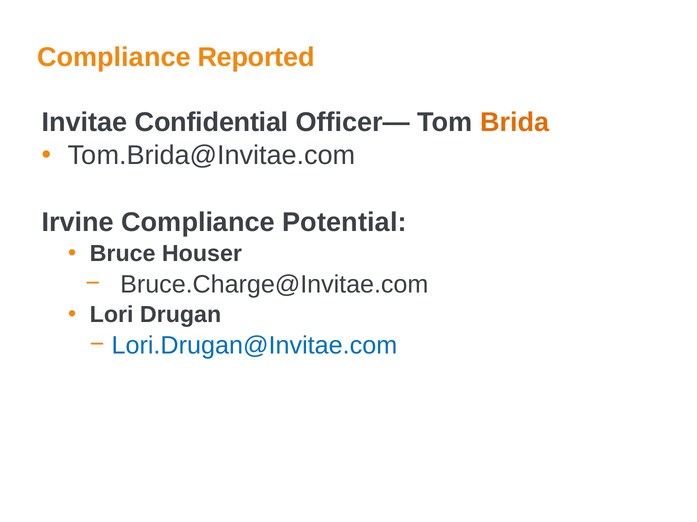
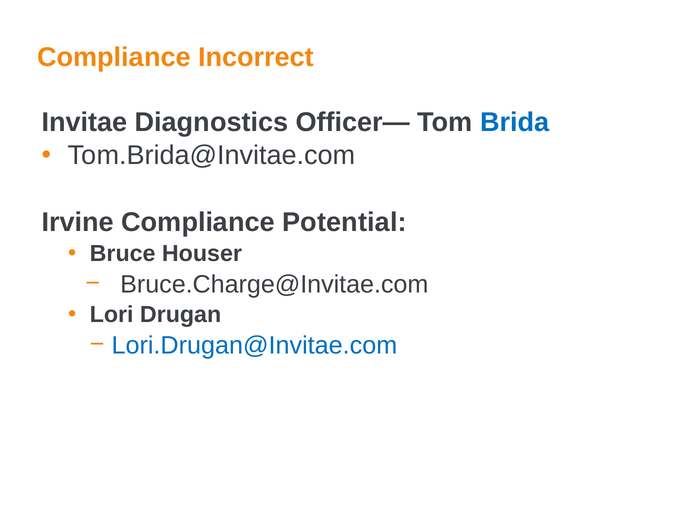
Reported: Reported -> Incorrect (256, 57)
Confidential: Confidential -> Diagnostics (212, 123)
Brida colour: orange -> blue (515, 123)
